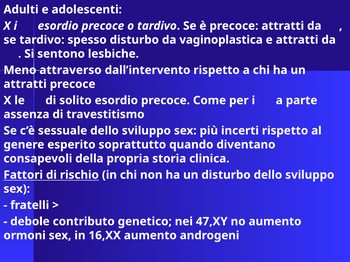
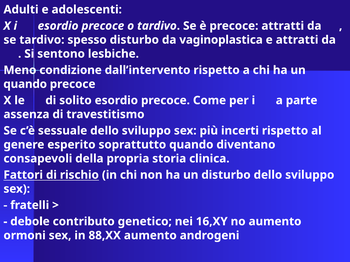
attraverso: attraverso -> condizione (71, 70)
attratti: attratti -> quando (25, 84)
47,XY: 47,XY -> 16,XY (212, 222)
16,XX: 16,XX -> 88,XX (105, 236)
